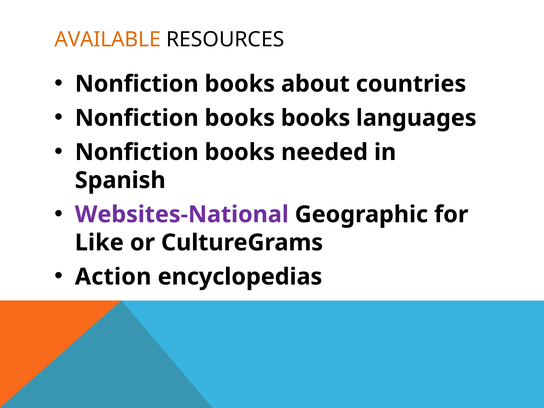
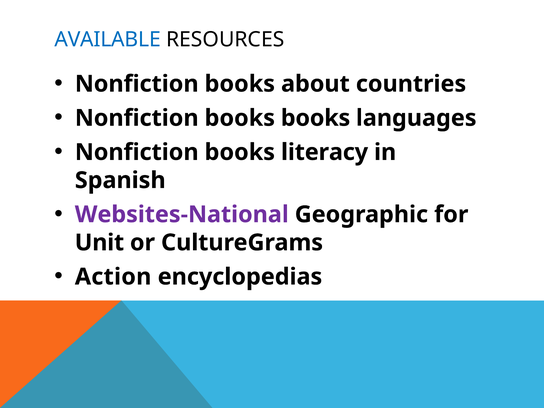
AVAILABLE colour: orange -> blue (108, 40)
needed: needed -> literacy (325, 152)
Like: Like -> Unit (99, 243)
